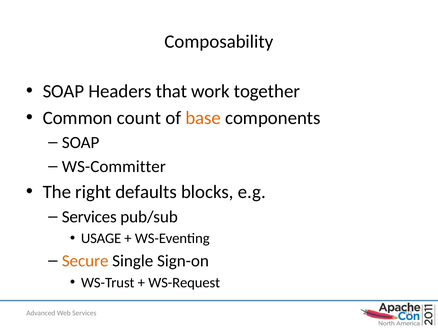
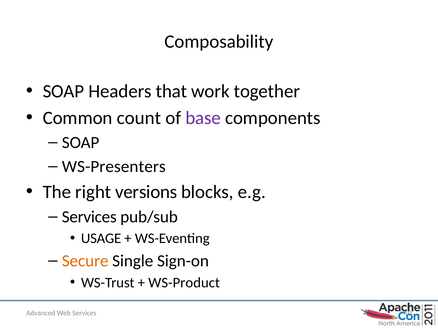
base colour: orange -> purple (203, 118)
WS-Committer: WS-Committer -> WS-Presenters (114, 167)
defaults: defaults -> versions (146, 192)
WS-Request: WS-Request -> WS-Product (184, 283)
